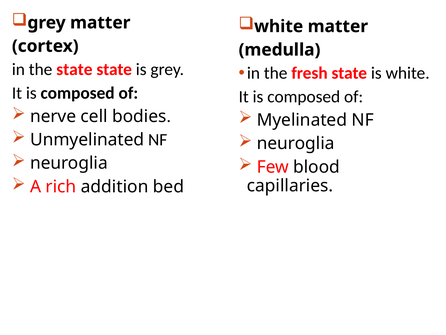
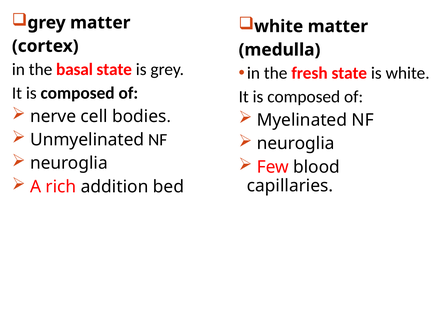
the state: state -> basal (75, 69)
